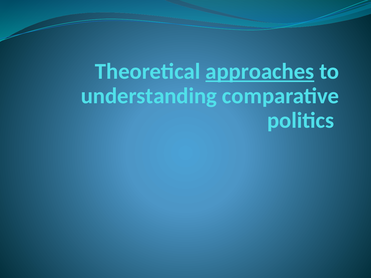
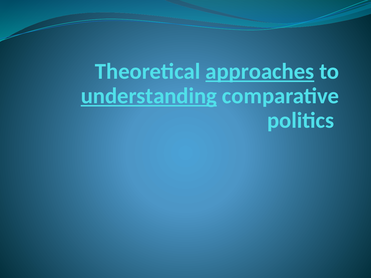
understanding underline: none -> present (149, 96)
